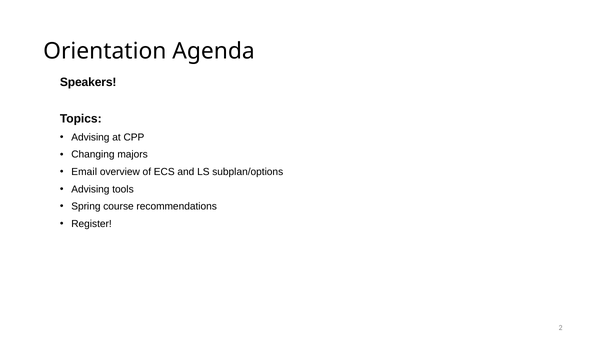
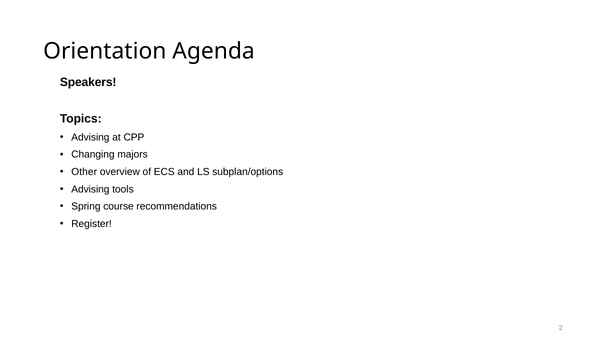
Email: Email -> Other (84, 172)
